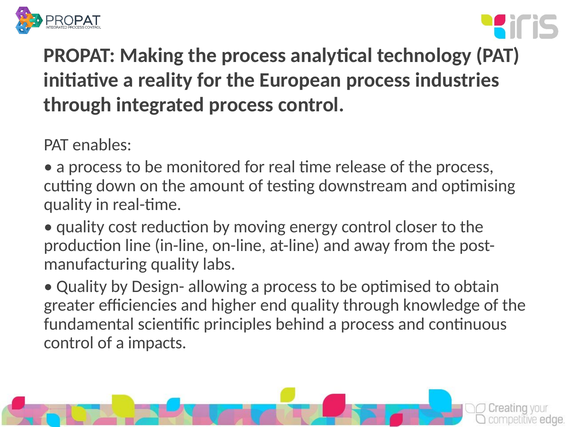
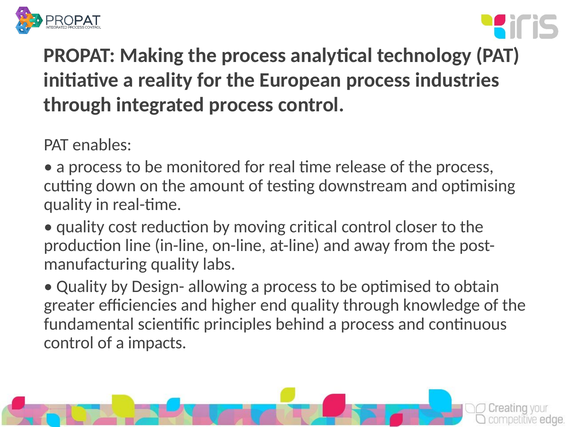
energy: energy -> critical (313, 226)
